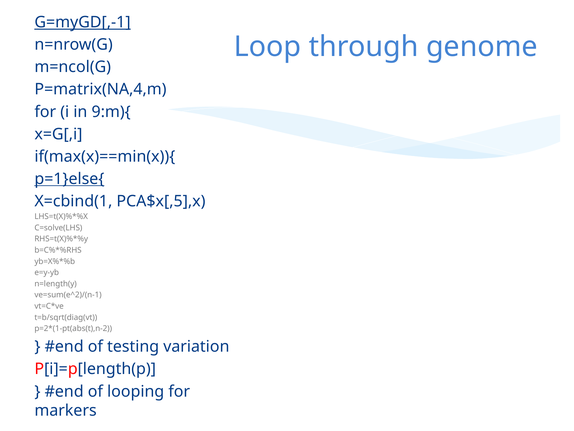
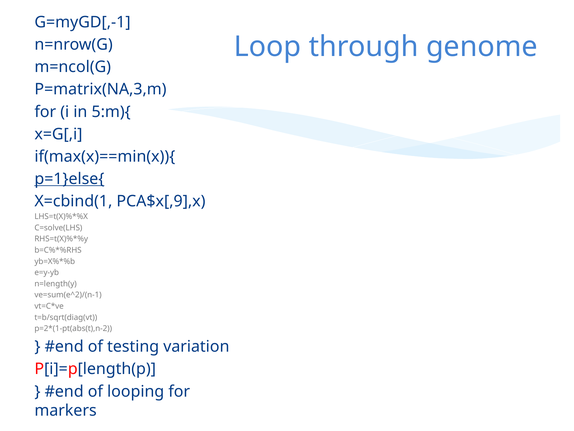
G=myGD[,-1 underline: present -> none (83, 22)
P=matrix(NA,4,m: P=matrix(NA,4,m -> P=matrix(NA,3,m (100, 89)
9:m){: 9:m){ -> 5:m){ (111, 112)
PCA$x[,5],x: PCA$x[,5],x -> PCA$x[,9],x (161, 201)
